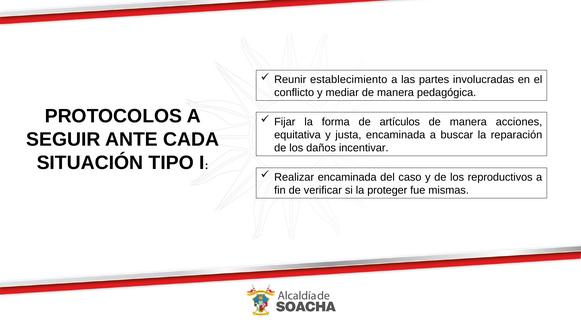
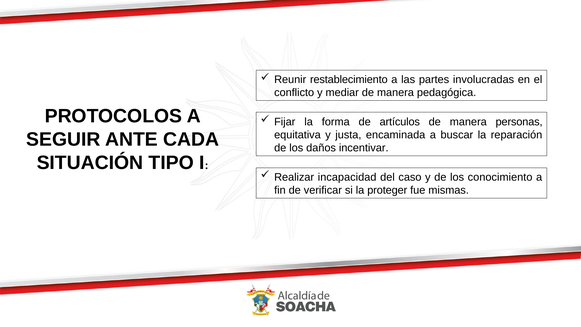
establecimiento: establecimiento -> restablecimiento (349, 80)
acciones: acciones -> personas (519, 122)
Realizar encaminada: encaminada -> incapacidad (347, 177)
reproductivos: reproductivos -> conocimiento (500, 177)
